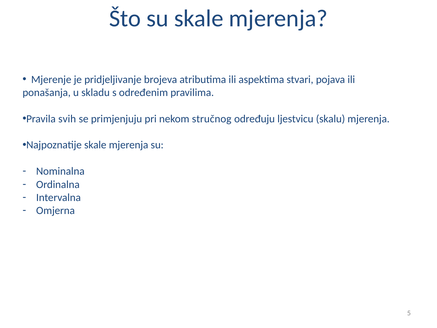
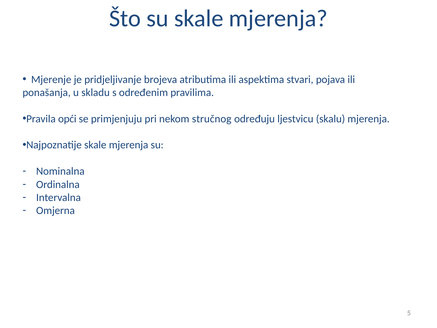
svih: svih -> opći (67, 119)
